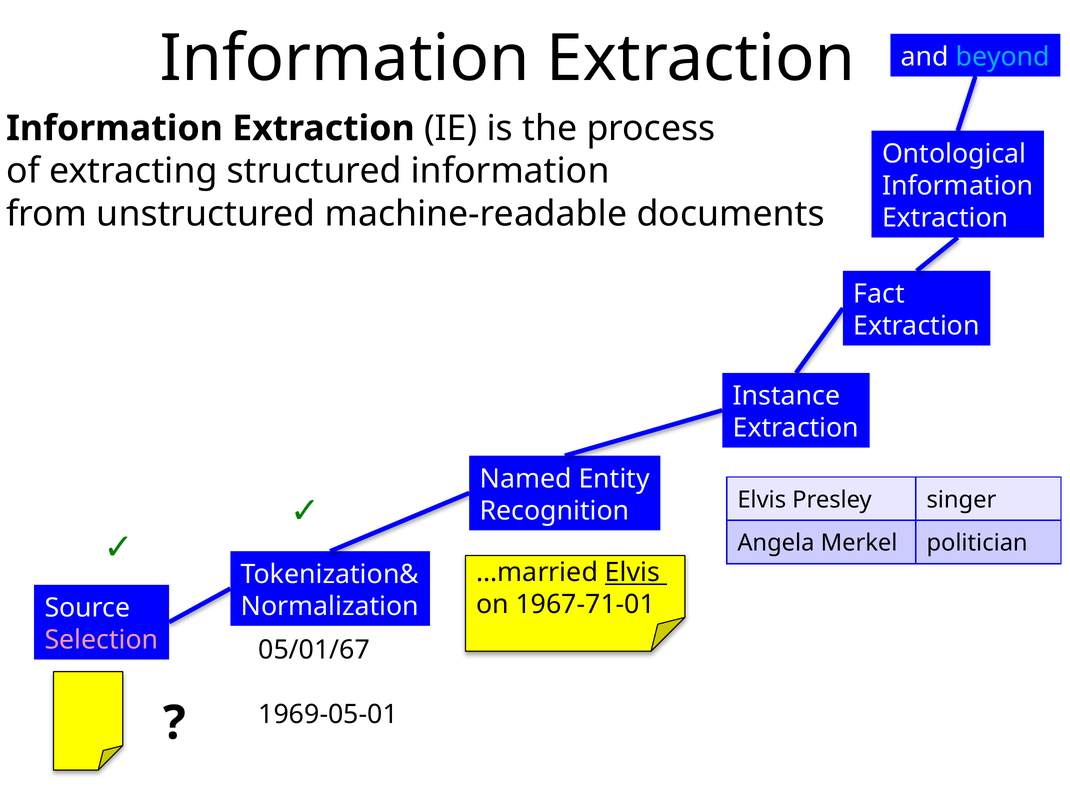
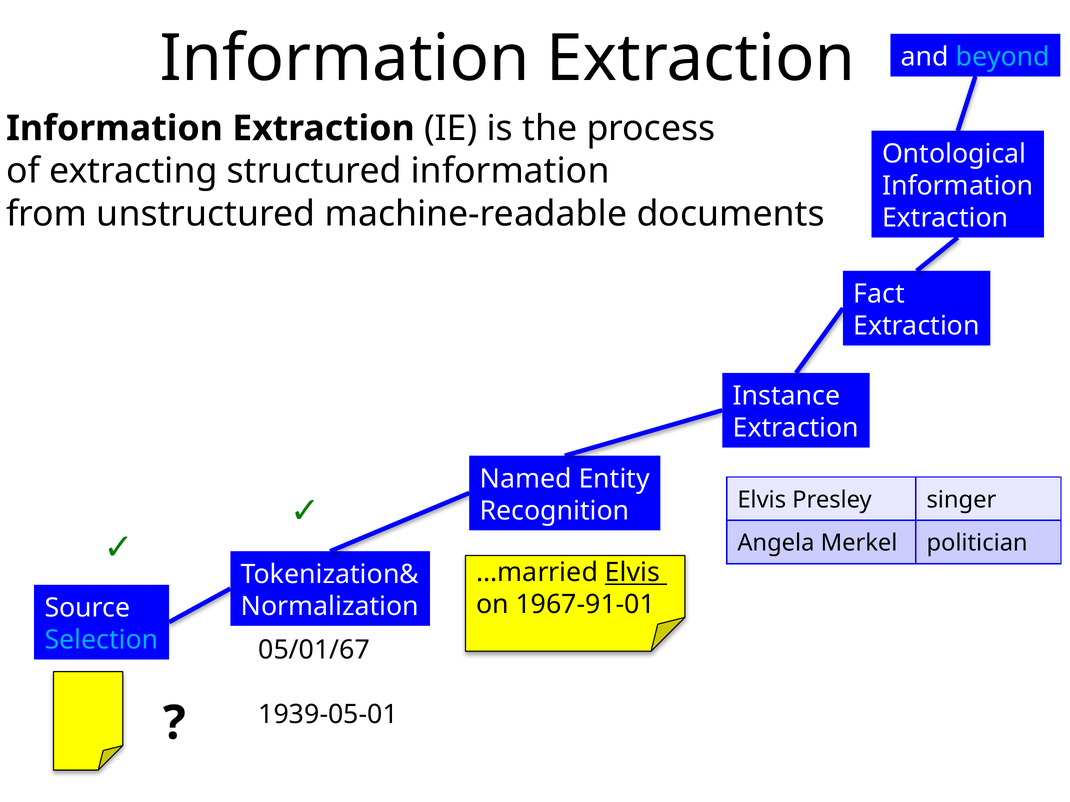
1967-71-01: 1967-71-01 -> 1967-91-01 (585, 605)
Selection colour: pink -> light blue (101, 640)
1969-05-01: 1969-05-01 -> 1939-05-01 (328, 715)
